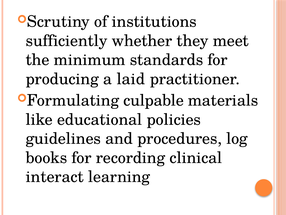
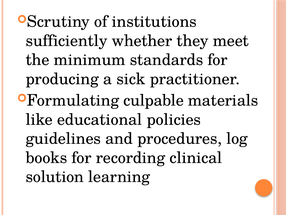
laid: laid -> sick (131, 79)
interact: interact -> solution (55, 176)
